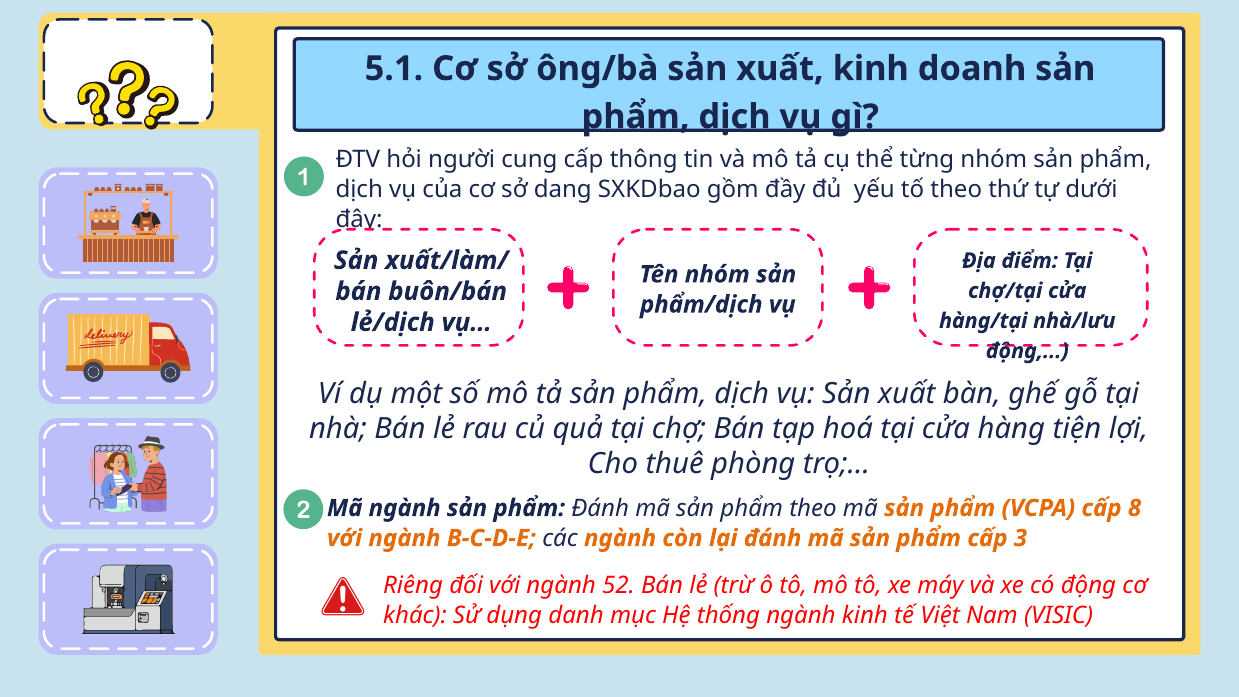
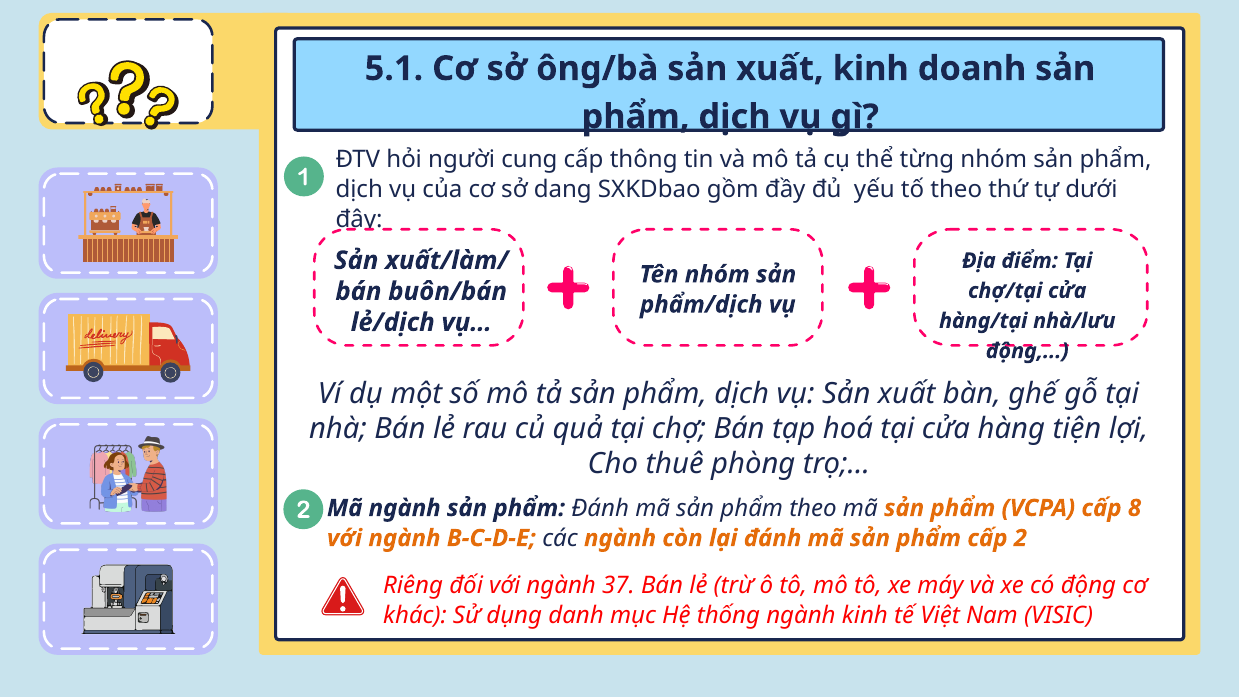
3: 3 -> 2 (1020, 538)
52: 52 -> 37 (618, 585)
